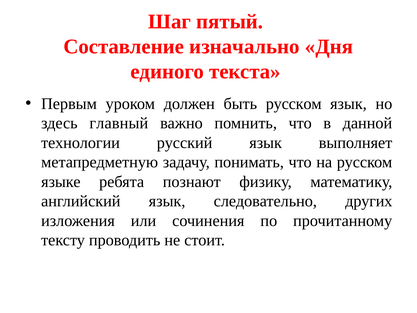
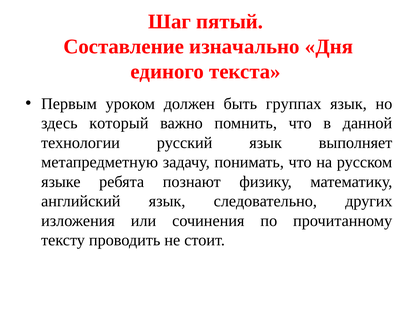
быть русском: русском -> группах (294, 104)
главный: главный -> который (119, 123)
